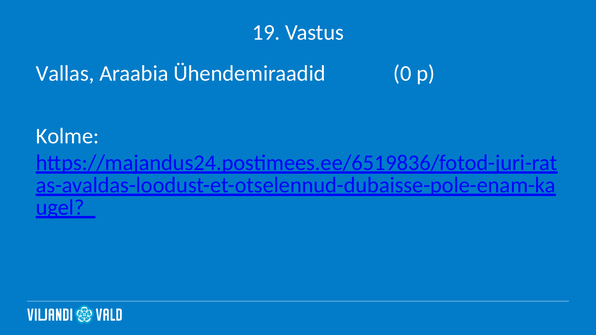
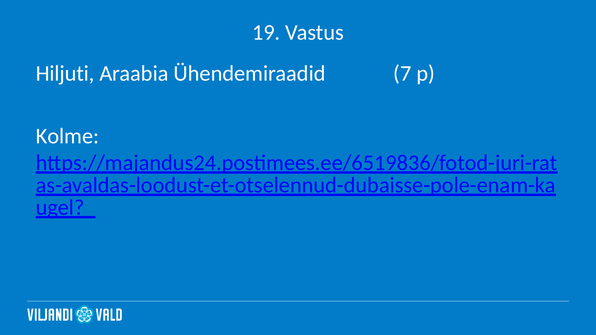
Vallas: Vallas -> Hiljuti (65, 74)
0: 0 -> 7 (402, 74)
